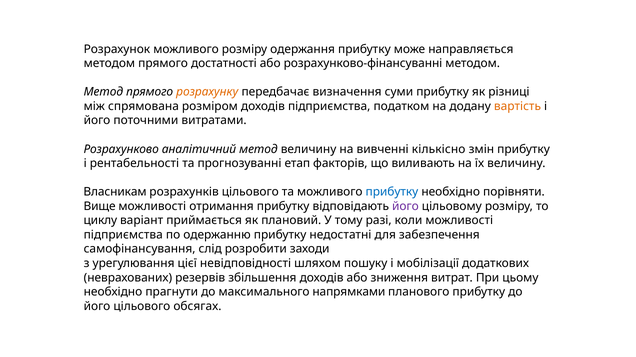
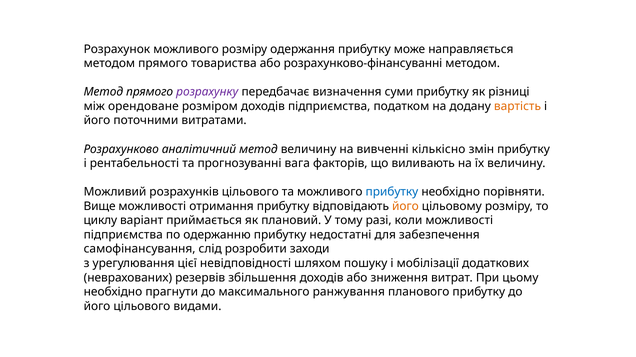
достатності: достатності -> товариства (224, 64)
розрахунку colour: orange -> purple (207, 92)
спрямована: спрямована -> орендоване (143, 106)
етап: етап -> вага (297, 164)
Власникам: Власникам -> Можливий (115, 192)
його colour: purple -> orange (405, 207)
напрямками: напрямками -> ранжування (349, 292)
обсягах: обсягах -> видами (197, 307)
